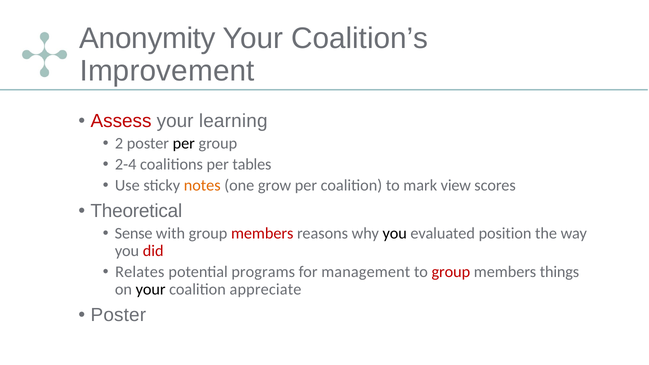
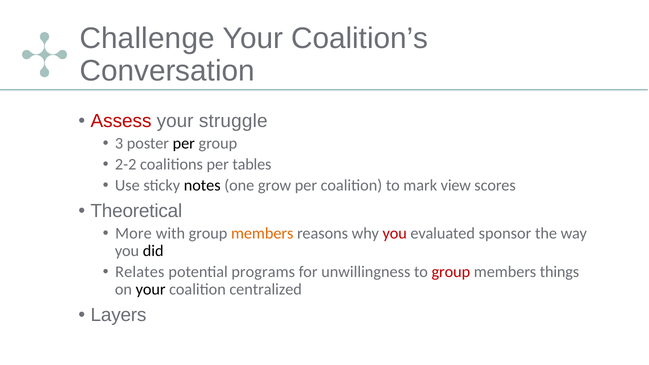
Anonymity: Anonymity -> Challenge (147, 39)
Improvement: Improvement -> Conversation (167, 71)
learning: learning -> struggle (233, 121)
2: 2 -> 3 (119, 144)
2-4: 2-4 -> 2-2 (126, 165)
notes colour: orange -> black (202, 185)
Sense: Sense -> More (133, 234)
members colour: red -> orange (262, 234)
you colour: black -> red (395, 234)
position: position -> sponsor (505, 234)
did colour: red -> black (153, 251)
management: management -> unwillingness (366, 272)
appreciate: appreciate -> centralized (266, 289)
Poster: Poster -> Layers (119, 315)
